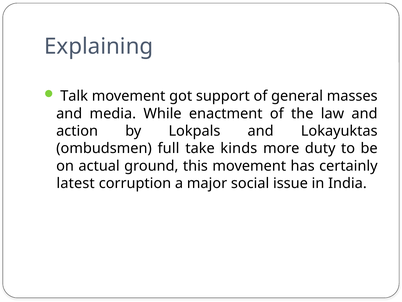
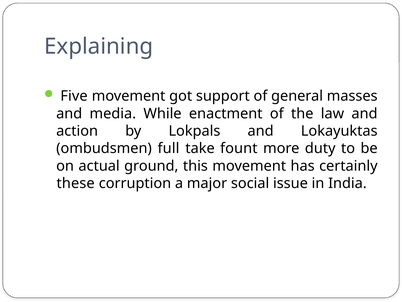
Talk: Talk -> Five (74, 96)
kinds: kinds -> fount (239, 148)
latest: latest -> these (76, 183)
